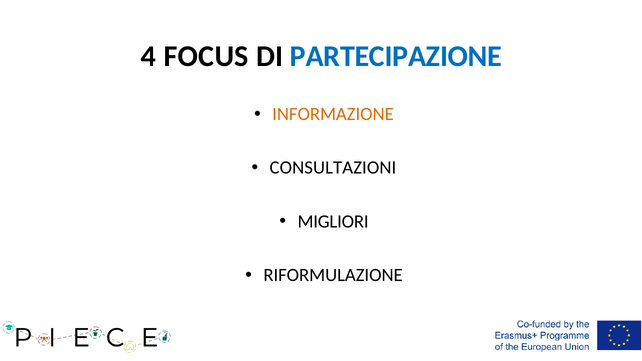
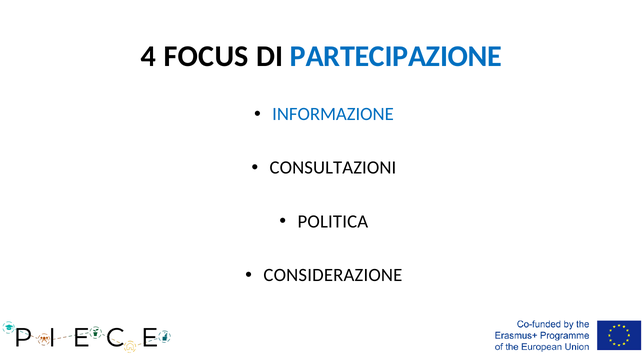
INFORMAZIONE colour: orange -> blue (333, 114)
MIGLIORI: MIGLIORI -> POLITICA (333, 222)
RIFORMULAZIONE: RIFORMULAZIONE -> CONSIDERAZIONE (333, 275)
